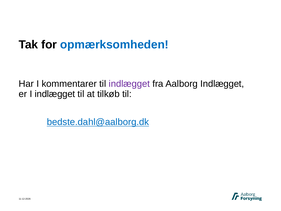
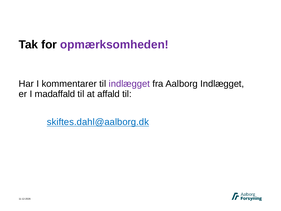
opmærksomheden colour: blue -> purple (114, 44)
I indlægget: indlægget -> madaffald (55, 94)
tilkøb: tilkøb -> affald (109, 94)
bedste.dahl@aalborg.dk: bedste.dahl@aalborg.dk -> skiftes.dahl@aalborg.dk (98, 122)
